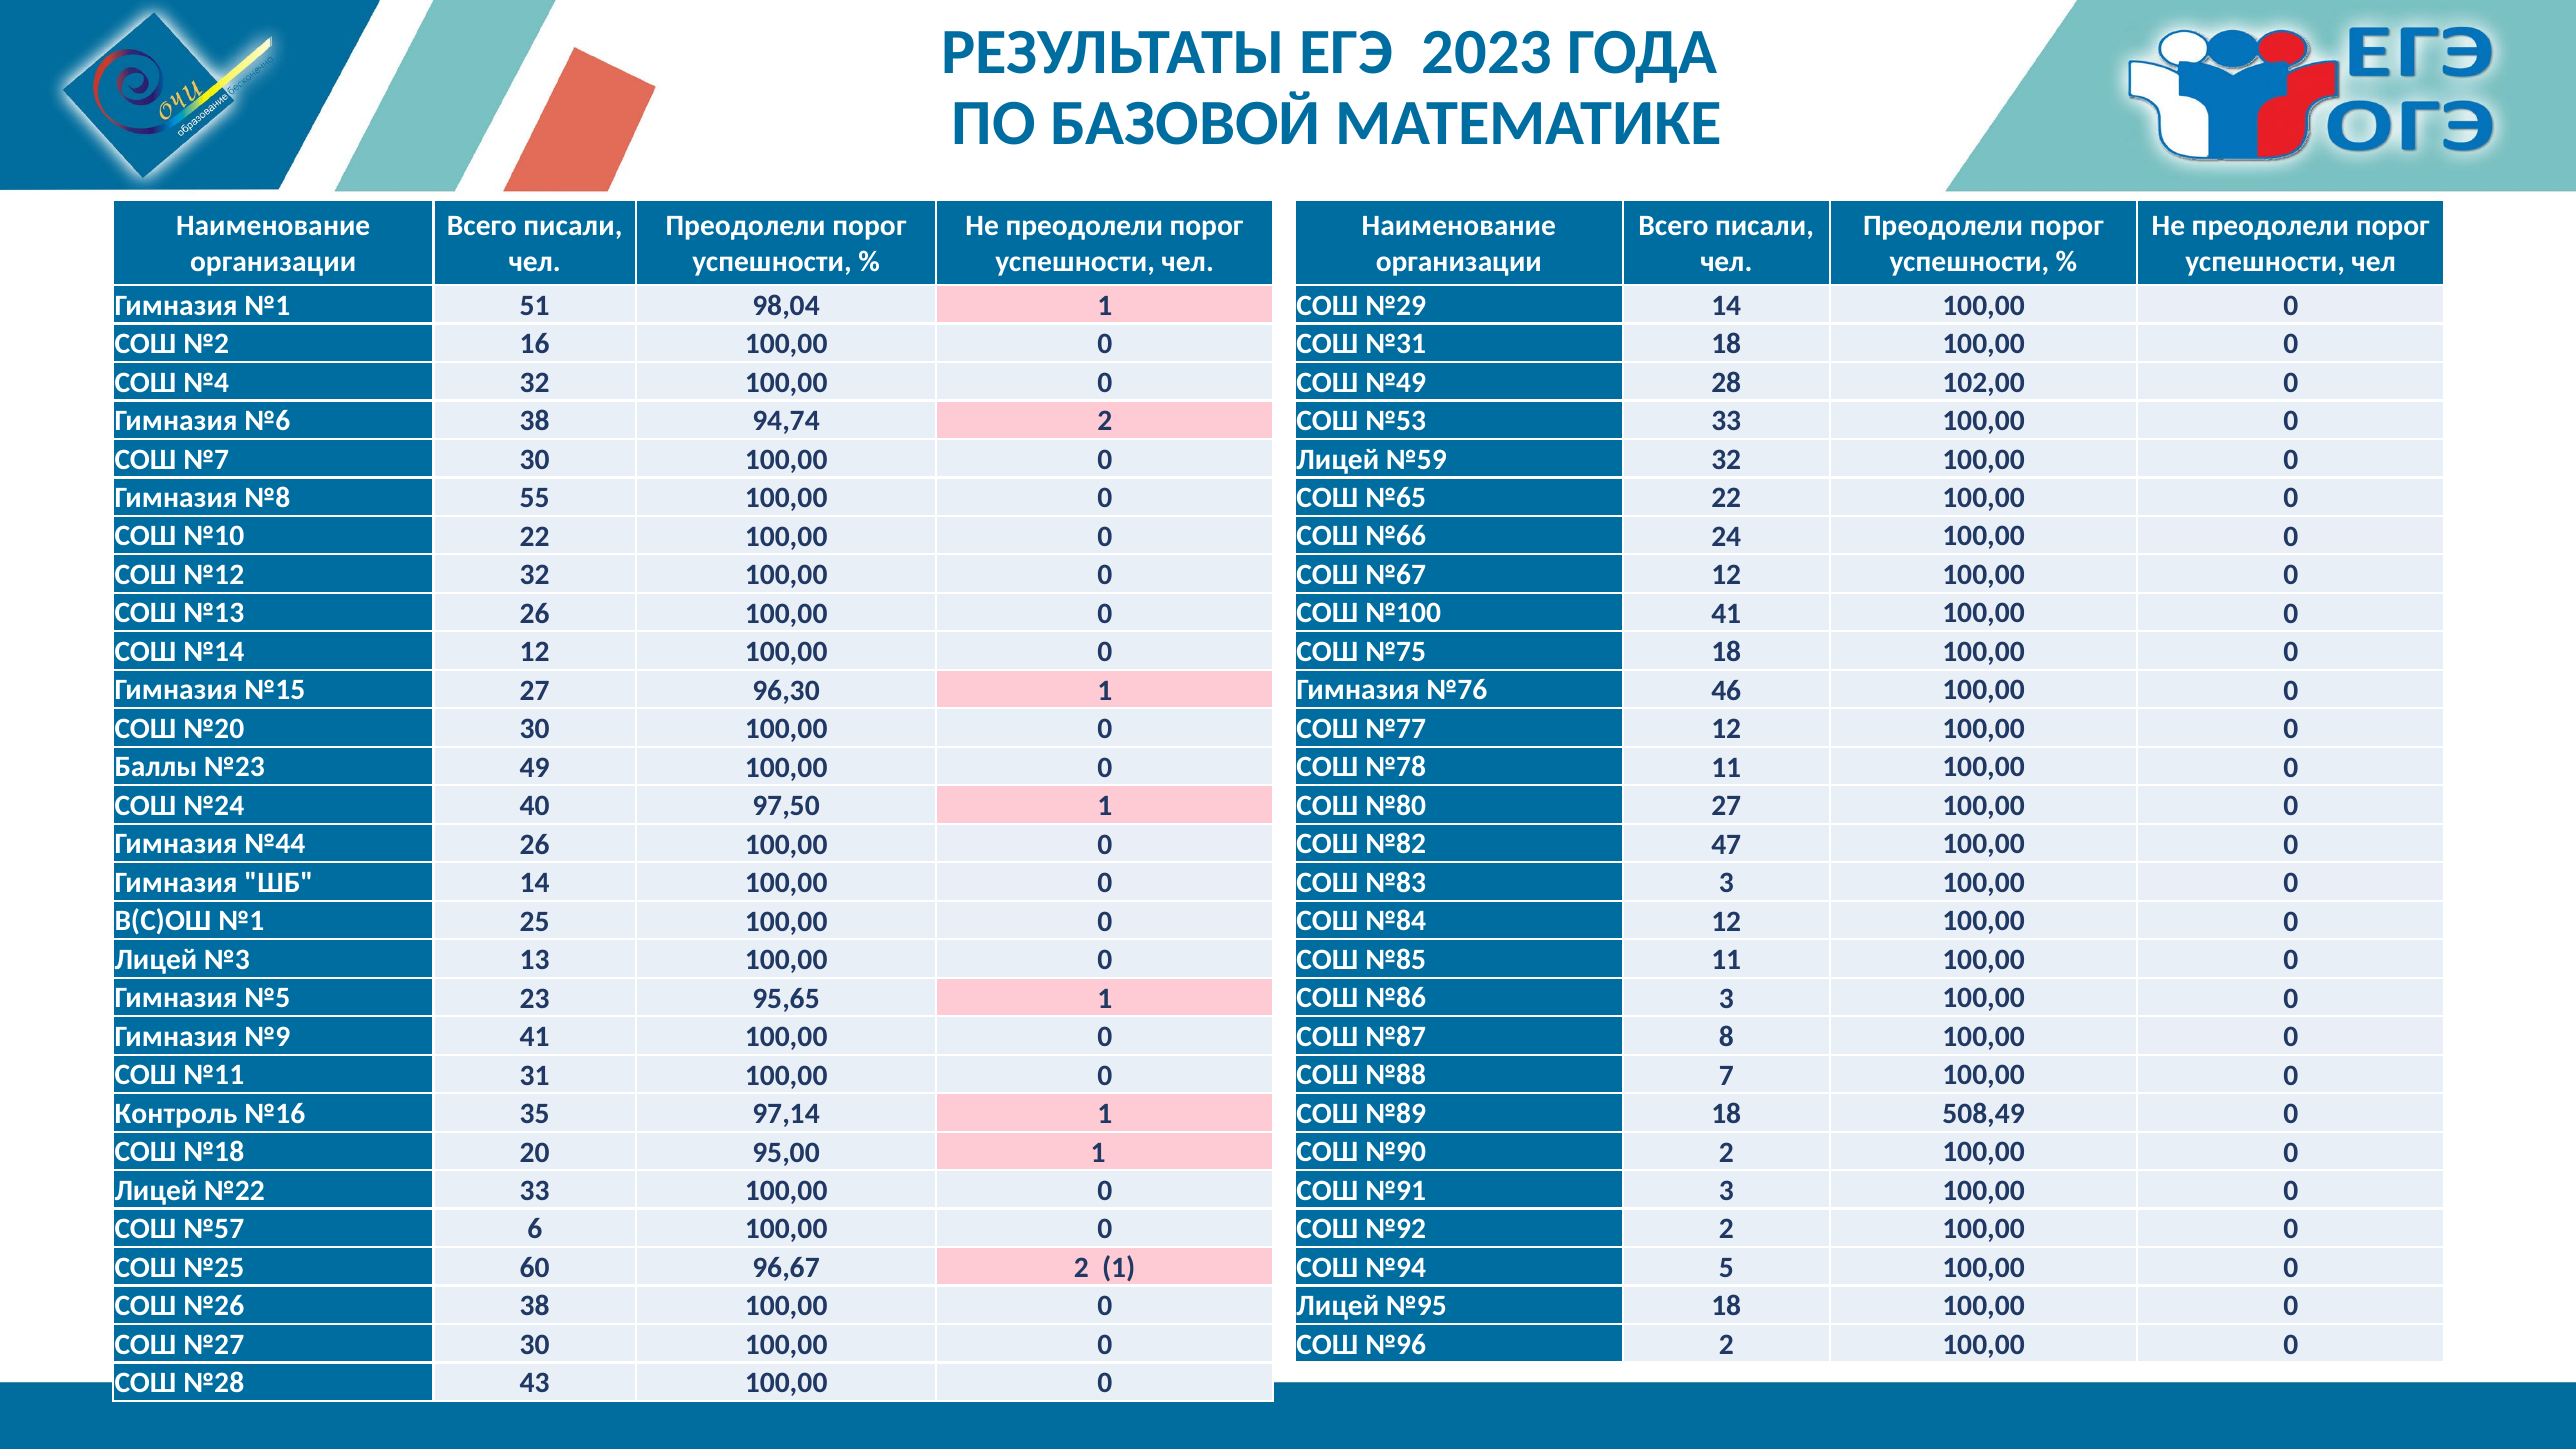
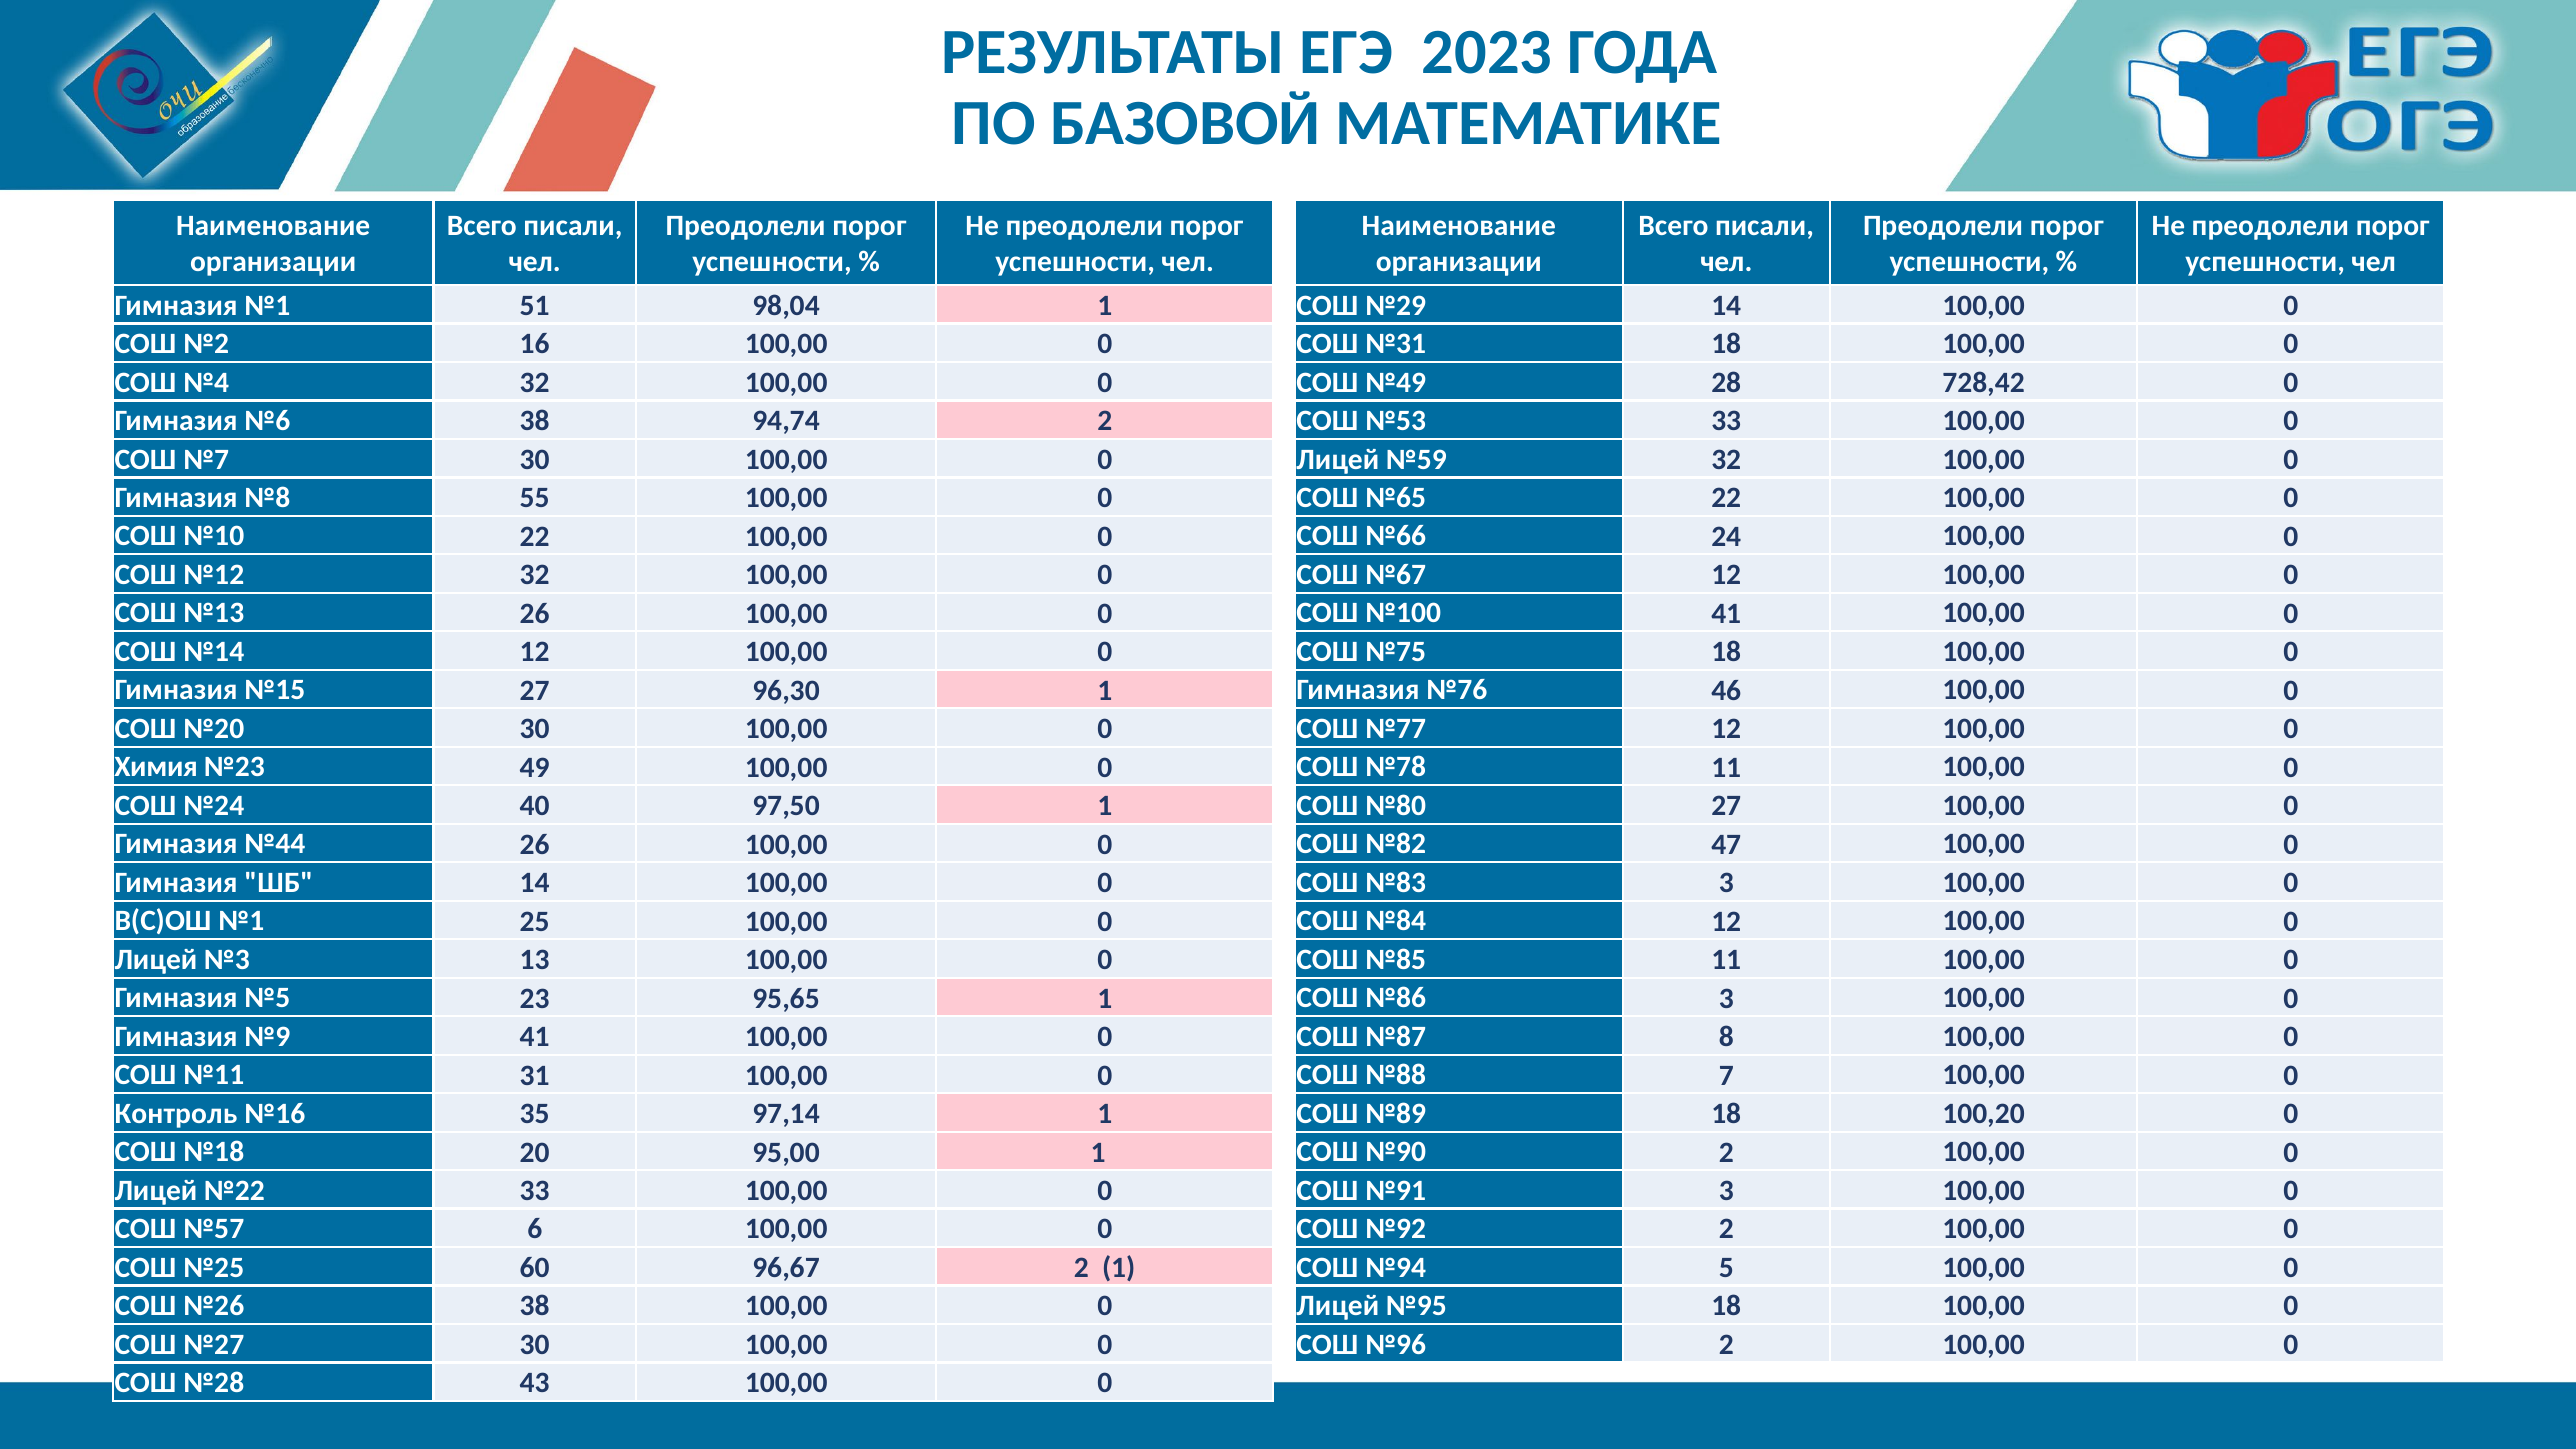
102,00: 102,00 -> 728,42 (1984, 382)
Баллы: Баллы -> Химия (156, 767)
508,49: 508,49 -> 100,20 (1984, 1114)
